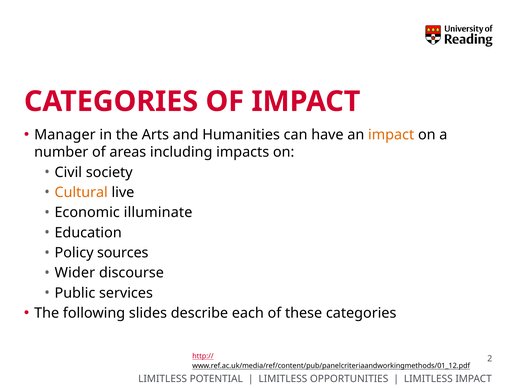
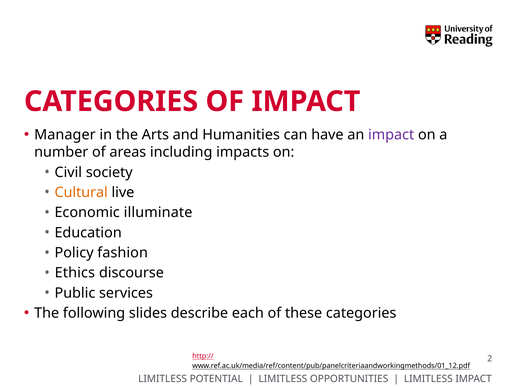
impact colour: orange -> purple (391, 135)
sources: sources -> fashion (123, 253)
Wider: Wider -> Ethics (75, 273)
